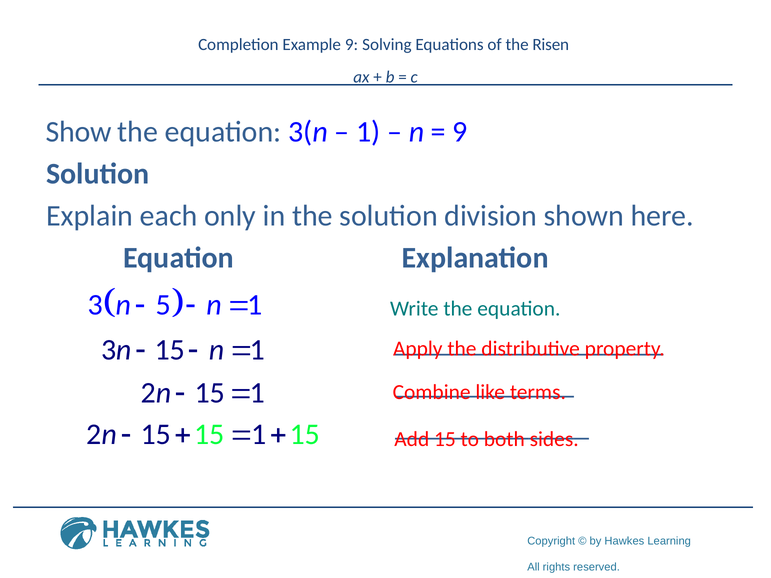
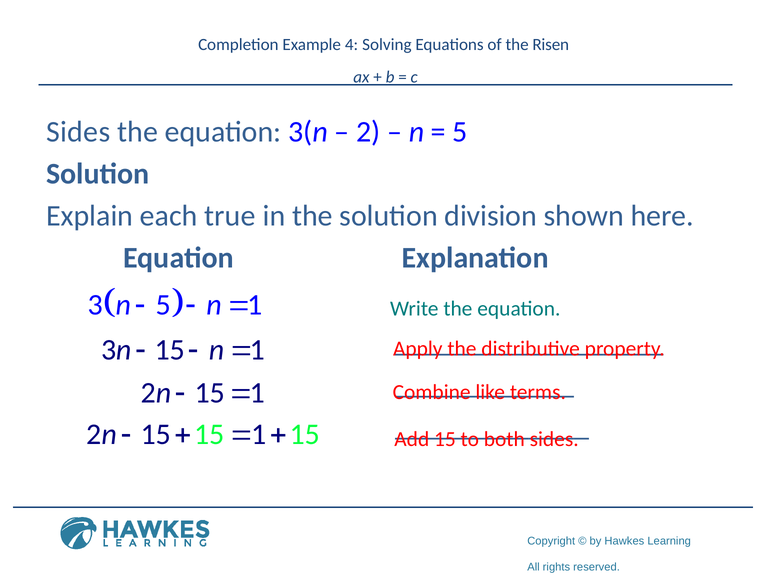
Example 9: 9 -> 4 (352, 45)
Show: Show -> Sides (78, 132)
1: 1 -> 2 (368, 132)
9: 9 -> 5 (460, 132)
only: only -> true (230, 216)
